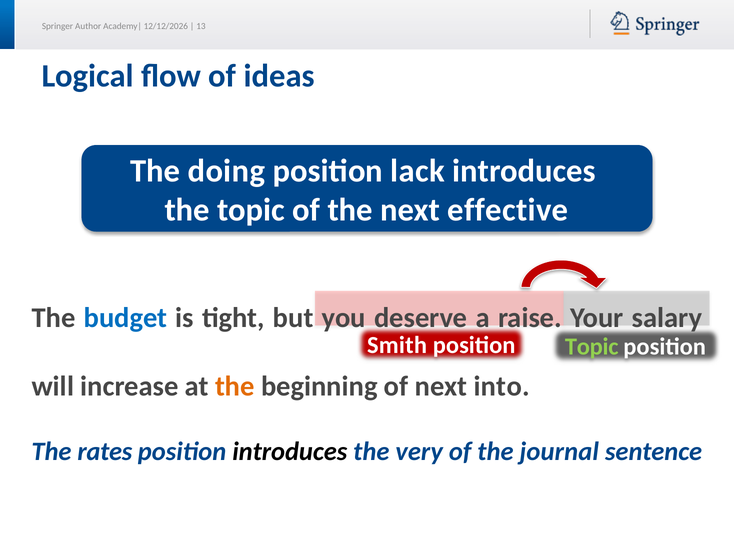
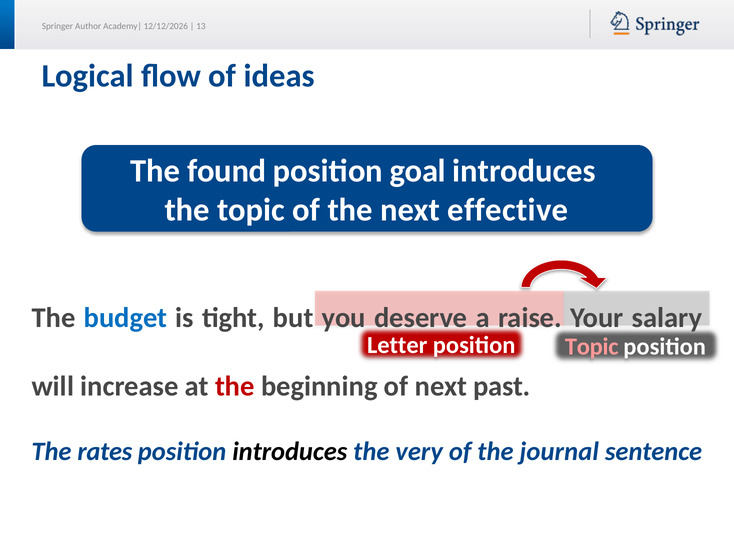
doing: doing -> found (227, 171)
lack: lack -> goal (418, 171)
Smith: Smith -> Letter (397, 346)
Topic colour: light green -> pink (592, 347)
the colour: orange -> red (235, 387)
into: into -> past (502, 387)
